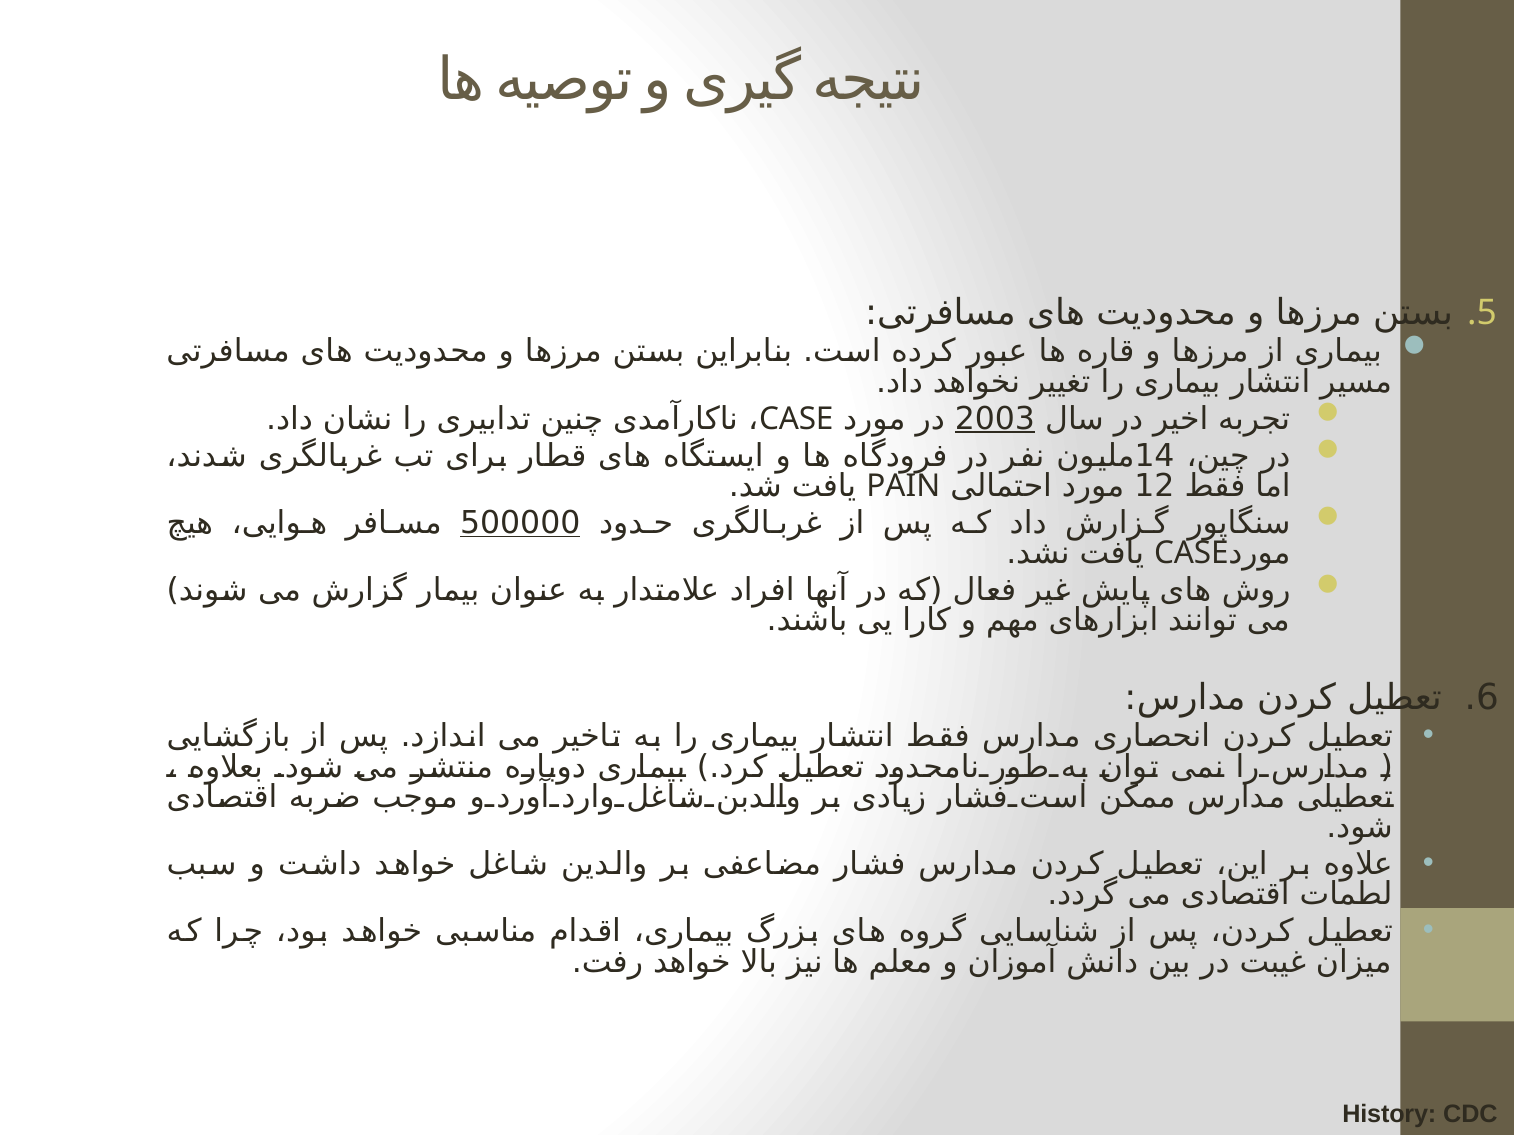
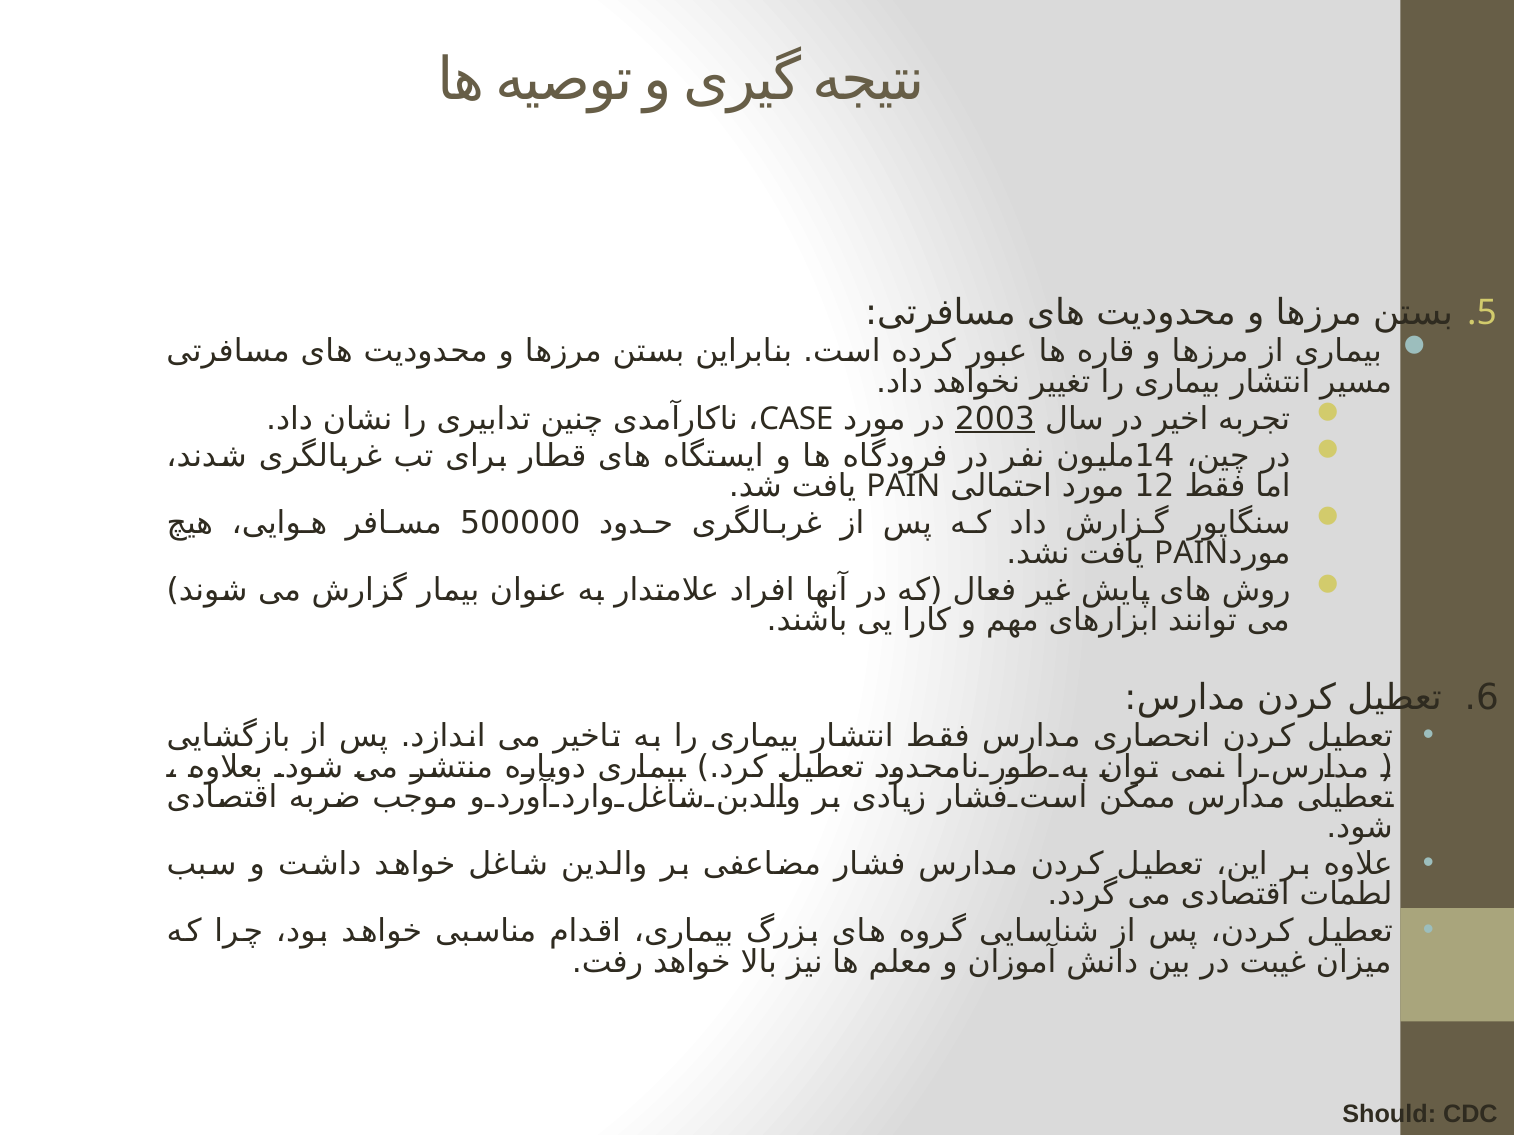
500000 underline: present -> none (520, 523)
CASE: CASE -> PAIN (1191, 553)
History: History -> Should (1389, 1114)
